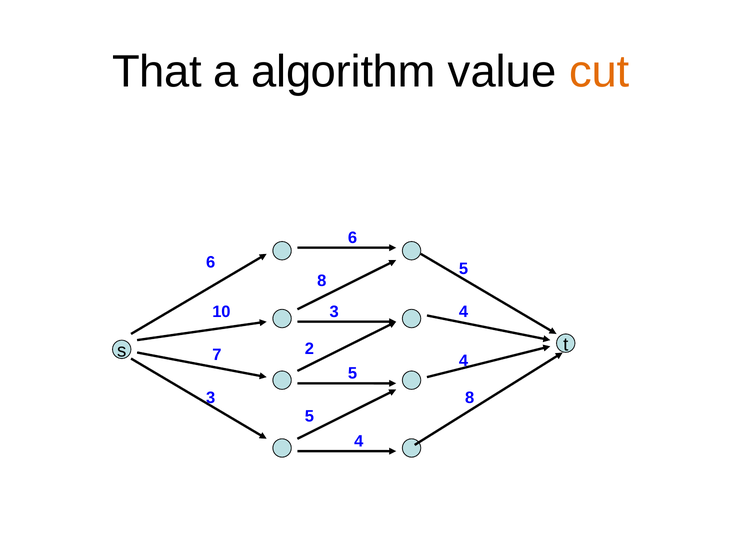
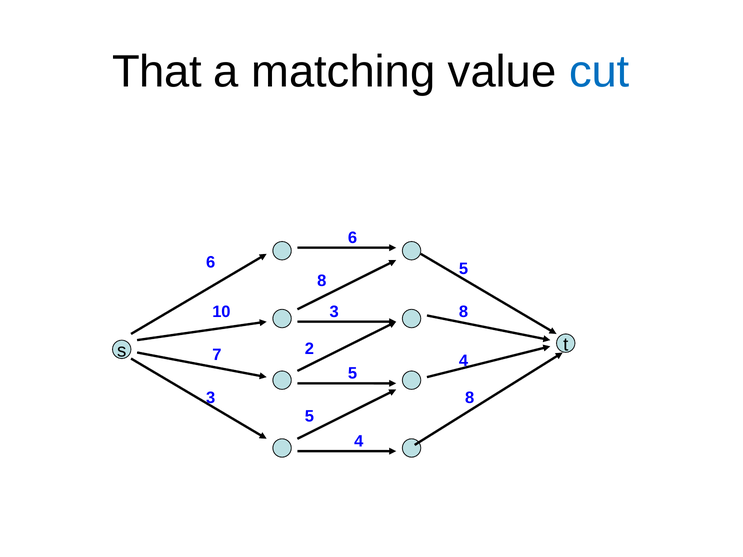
algorithm: algorithm -> matching (343, 72)
cut colour: orange -> blue (599, 72)
3 4: 4 -> 8 (463, 312)
